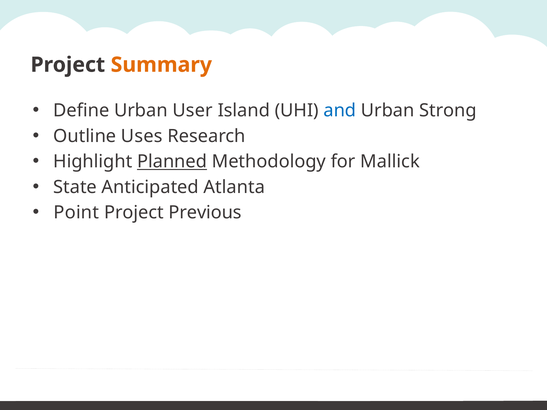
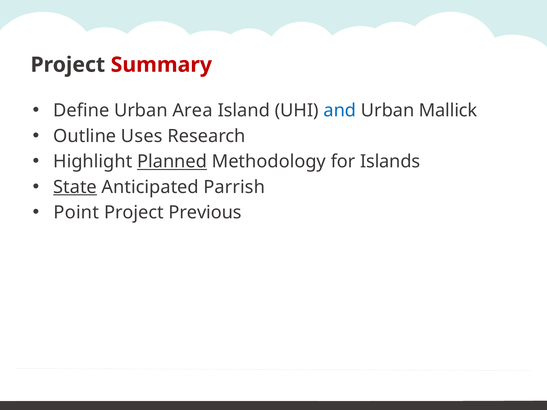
Summary colour: orange -> red (161, 65)
User: User -> Area (193, 111)
Strong: Strong -> Mallick (448, 111)
Mallick: Mallick -> Islands (390, 162)
State underline: none -> present (75, 187)
Atlanta: Atlanta -> Parrish (234, 187)
